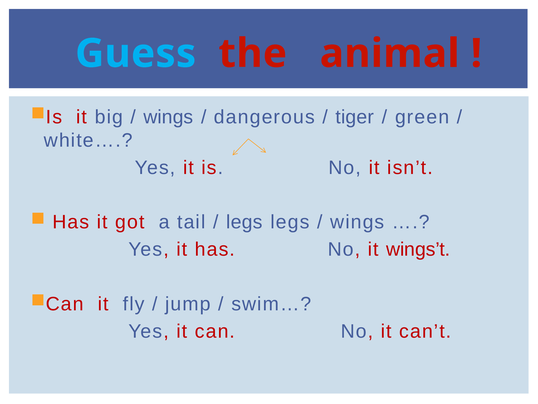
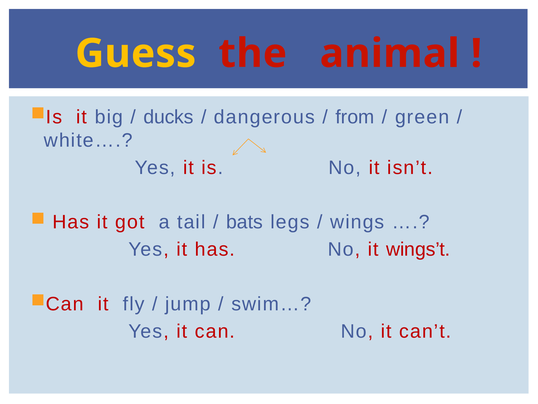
Guess colour: light blue -> yellow (136, 54)
wings: wings -> ducks (169, 117)
tiger: tiger -> from (355, 117)
legs: legs -> bats (244, 222)
